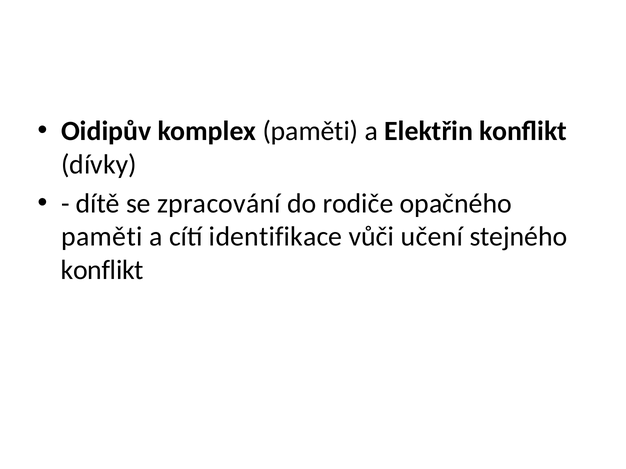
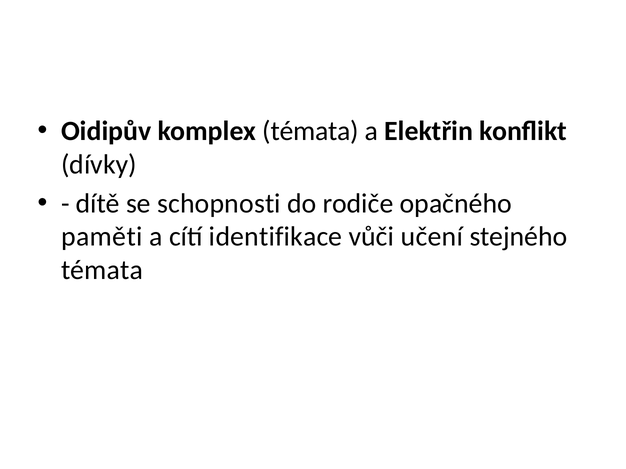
komplex paměti: paměti -> témata (311, 131)
zpracování: zpracování -> schopnosti (219, 204)
konflikt: konflikt -> témata (102, 270)
